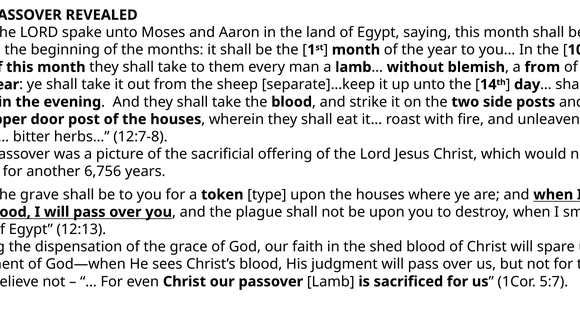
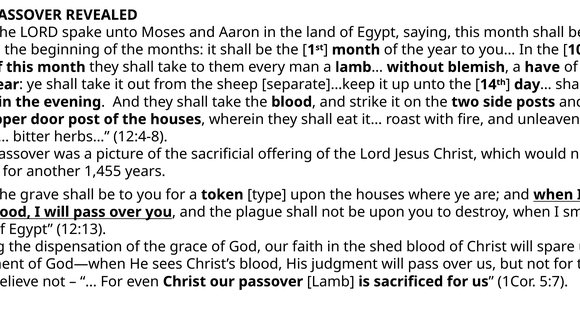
a from: from -> have (542, 67)
12:7-8: 12:7-8 -> 12:4-8 (140, 137)
6,756: 6,756 -> 1,455 (103, 172)
